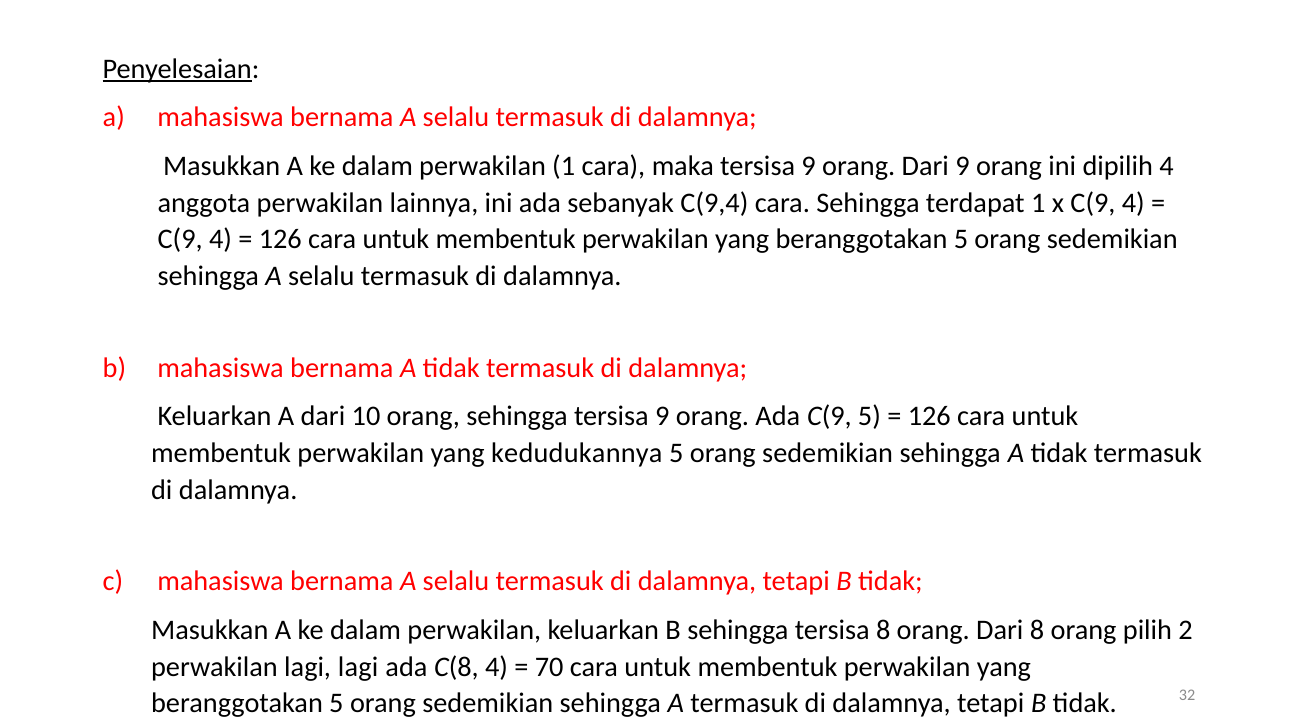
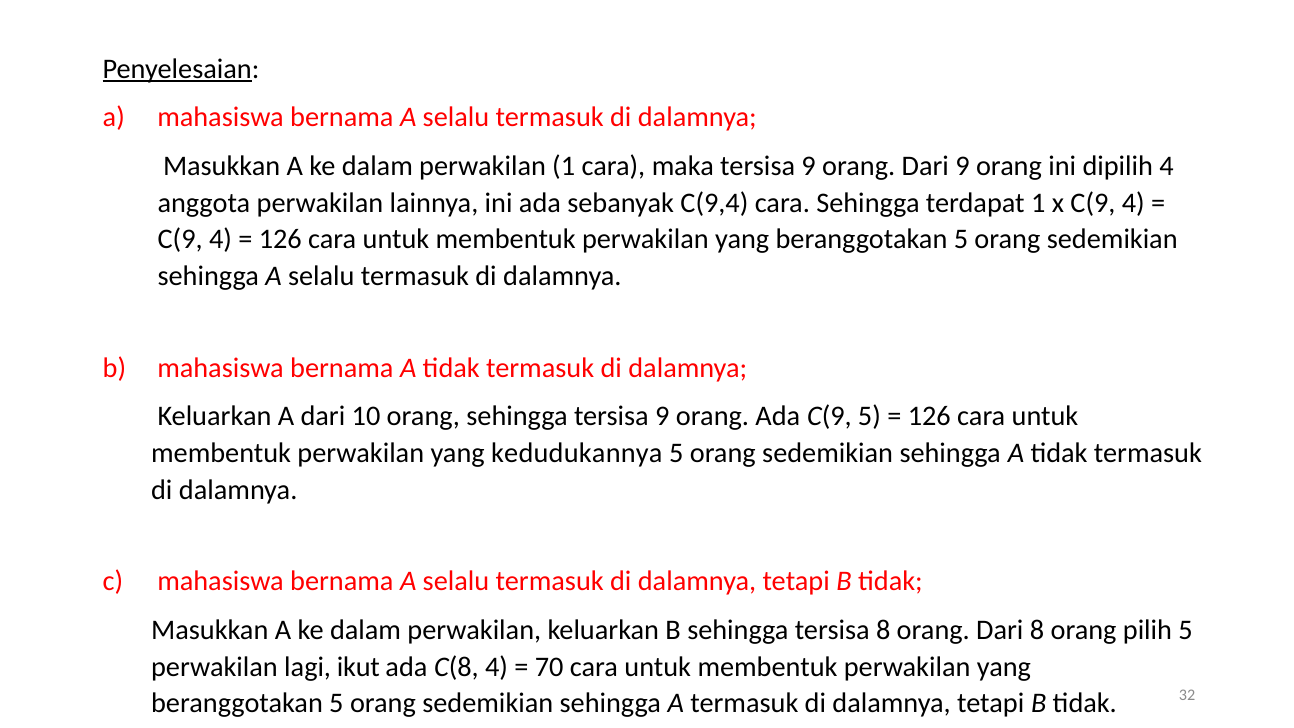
pilih 2: 2 -> 5 (1186, 630)
lagi lagi: lagi -> ikut (358, 667)
